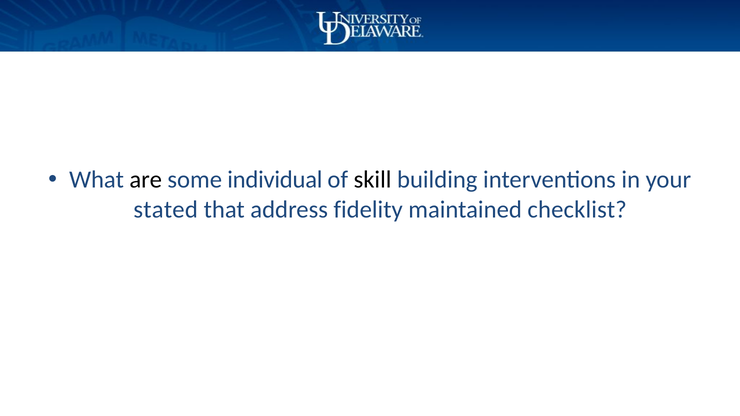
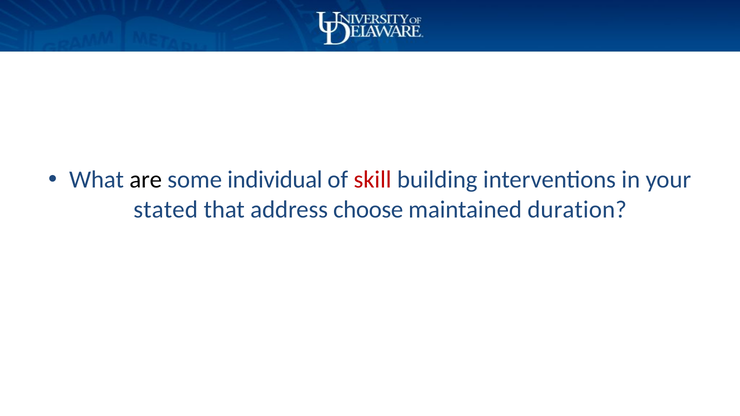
skill colour: black -> red (373, 180)
fidelity: fidelity -> choose (368, 210)
checklist: checklist -> duration (577, 210)
